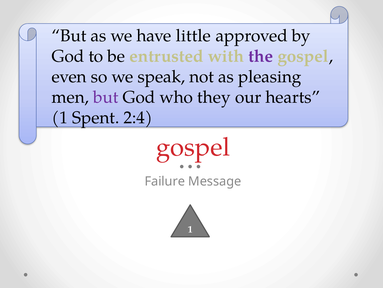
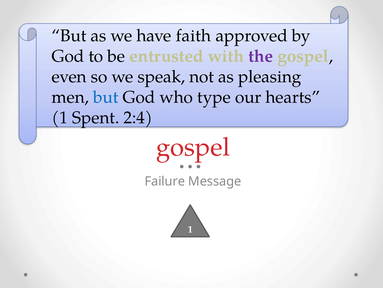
little: little -> faith (193, 36)
but colour: purple -> blue (106, 97)
they: they -> type (214, 97)
